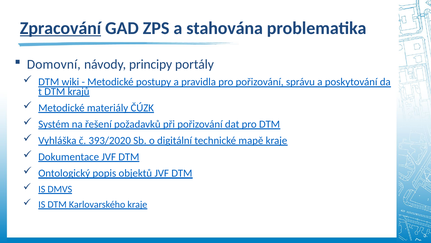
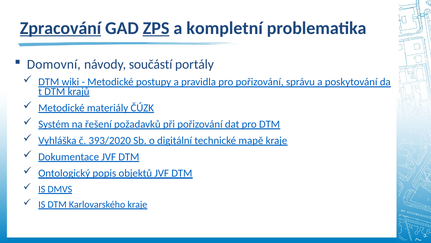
ZPS underline: none -> present (156, 28)
stahována: stahována -> kompletní (225, 28)
principy: principy -> součástí (151, 64)
